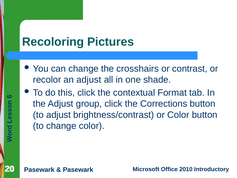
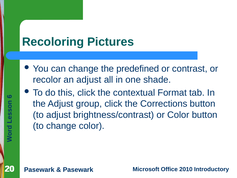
crosshairs: crosshairs -> predefined (138, 69)
